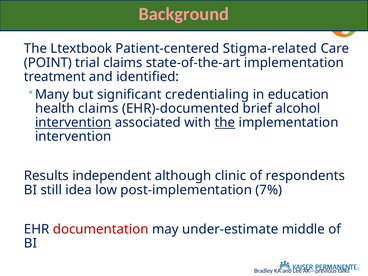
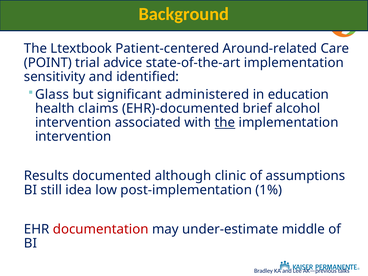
Background colour: pink -> yellow (184, 14)
Stigma-related: Stigma-related -> Around-related (270, 49)
trial claims: claims -> advice (123, 63)
treatment: treatment -> sensitivity (55, 77)
Many: Many -> Glass (52, 95)
credentialing: credentialing -> administered (207, 95)
intervention underline: present -> none (73, 123)
independent: independent -> documented (112, 176)
respondents: respondents -> assumptions (305, 176)
7%: 7% -> 1% (269, 190)
